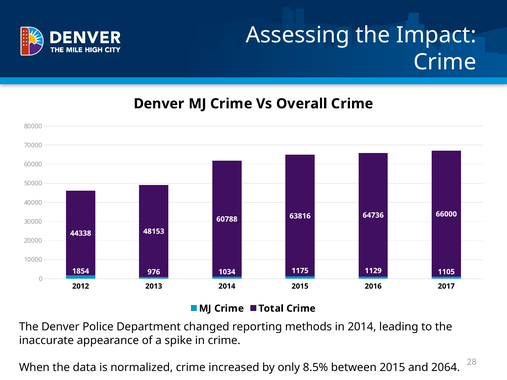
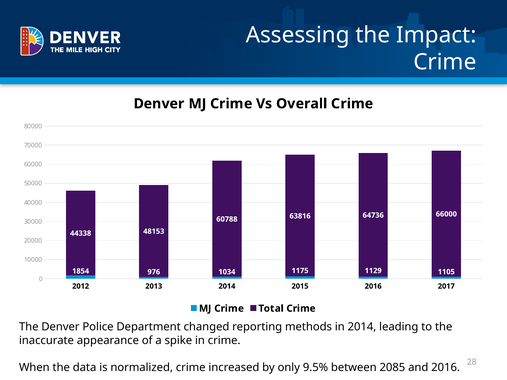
8.5%: 8.5% -> 9.5% (315, 368)
between 2015: 2015 -> 2085 (392, 368)
and 2064: 2064 -> 2016 (446, 368)
